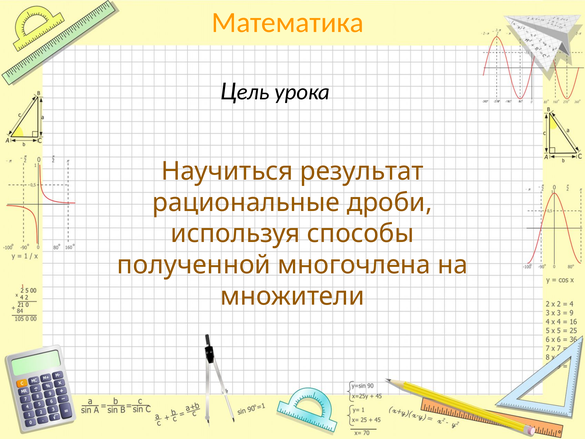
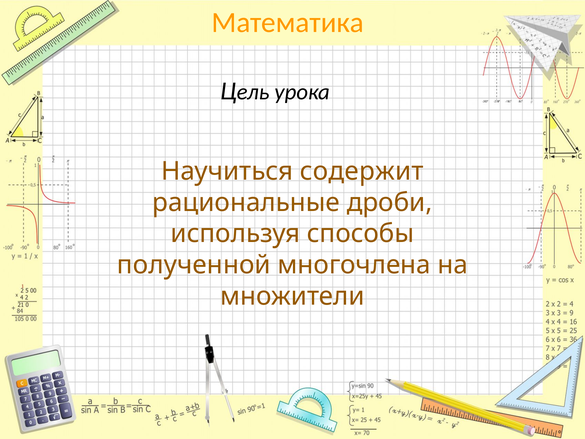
результат: результат -> содержит (362, 171)
